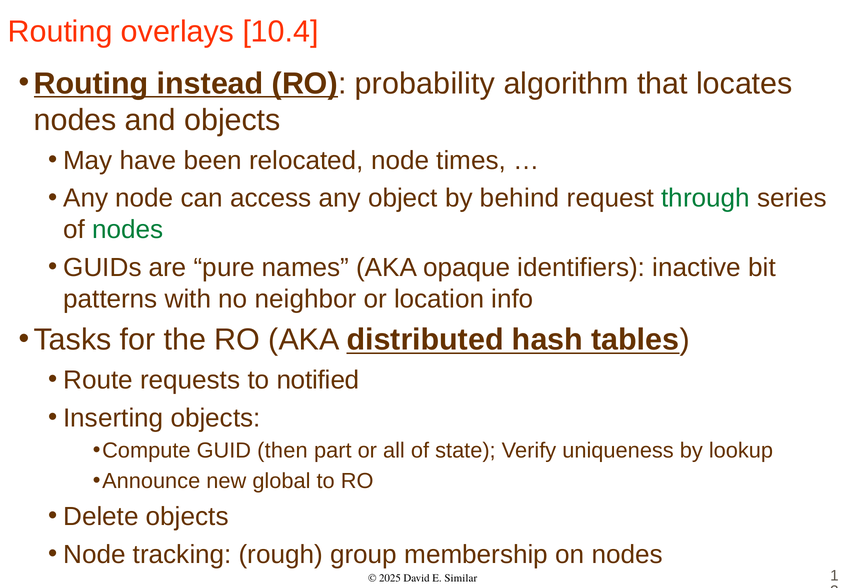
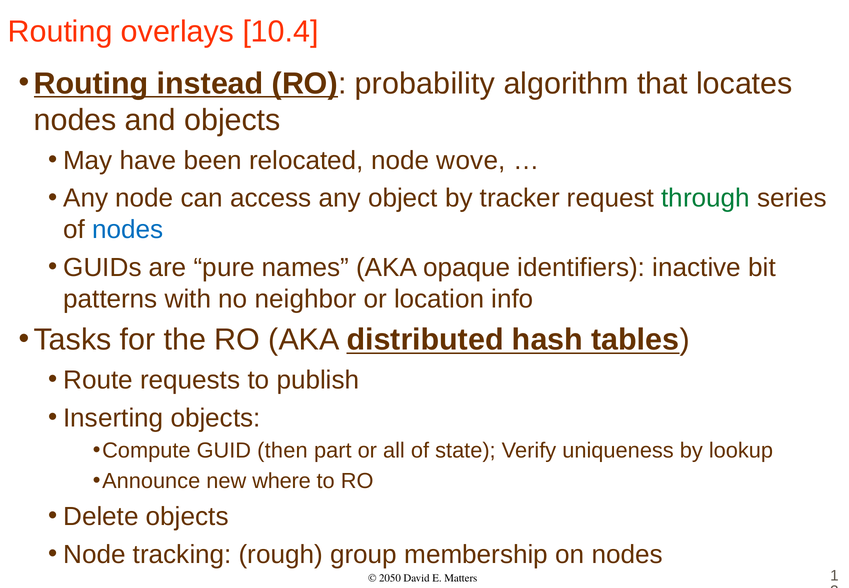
times: times -> wove (471, 160)
behind: behind -> tracker (520, 198)
nodes colour: green -> blue (128, 230)
notified: notified -> publish (318, 380)
global: global -> where (282, 481)
2025: 2025 -> 2050 (390, 578)
Similar: Similar -> Matters (461, 578)
